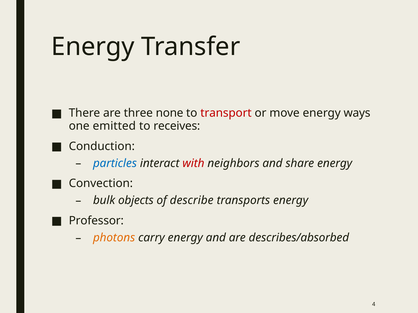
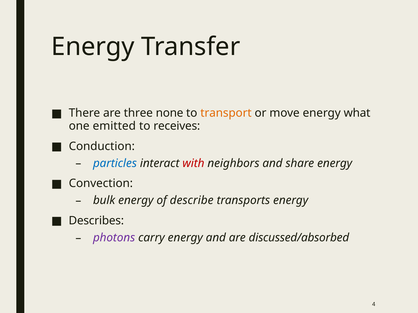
transport colour: red -> orange (226, 113)
ways: ways -> what (357, 113)
bulk objects: objects -> energy (136, 201)
Professor: Professor -> Describes (96, 221)
photons colour: orange -> purple (114, 238)
describes/absorbed: describes/absorbed -> discussed/absorbed (299, 238)
